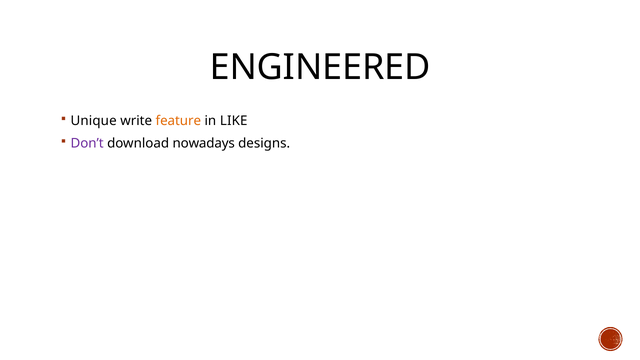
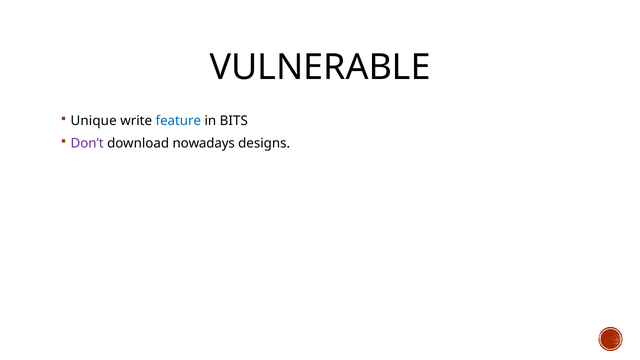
ENGINEERED: ENGINEERED -> VULNERABLE (320, 67)
feature colour: orange -> blue (178, 121)
LIKE: LIKE -> BITS (234, 121)
